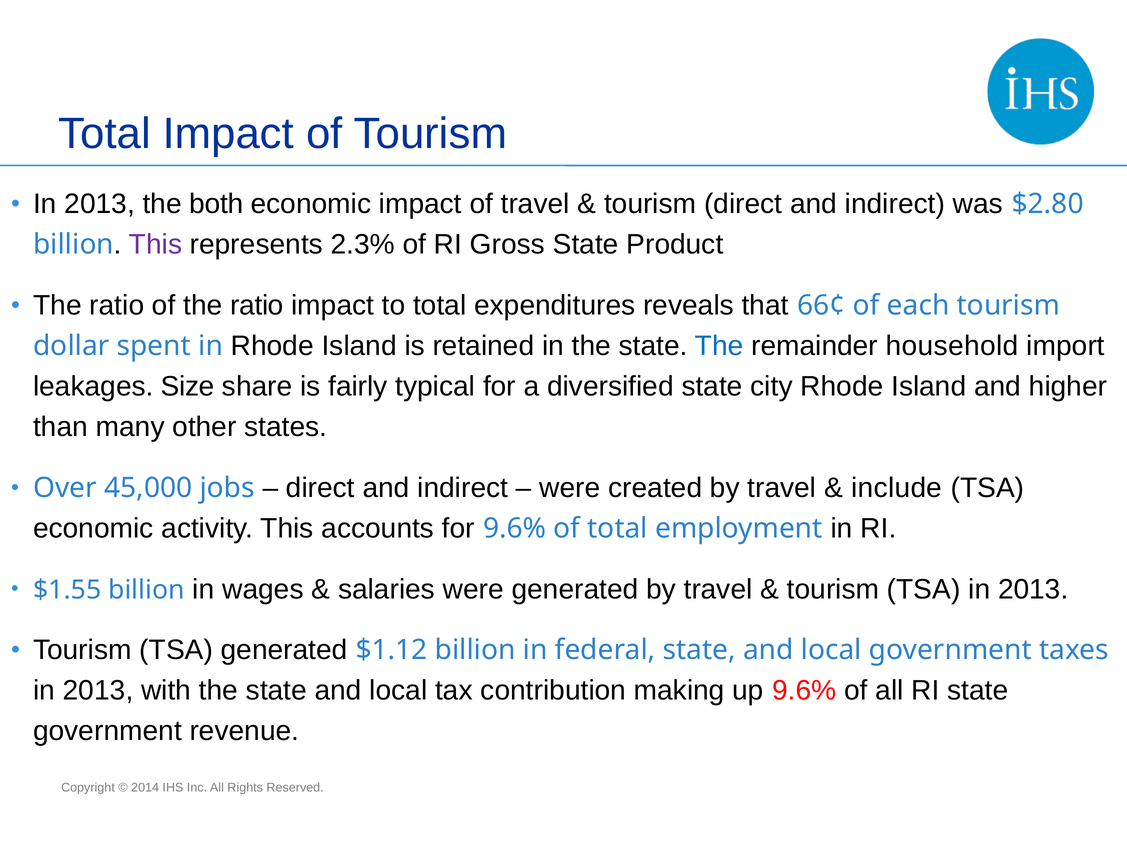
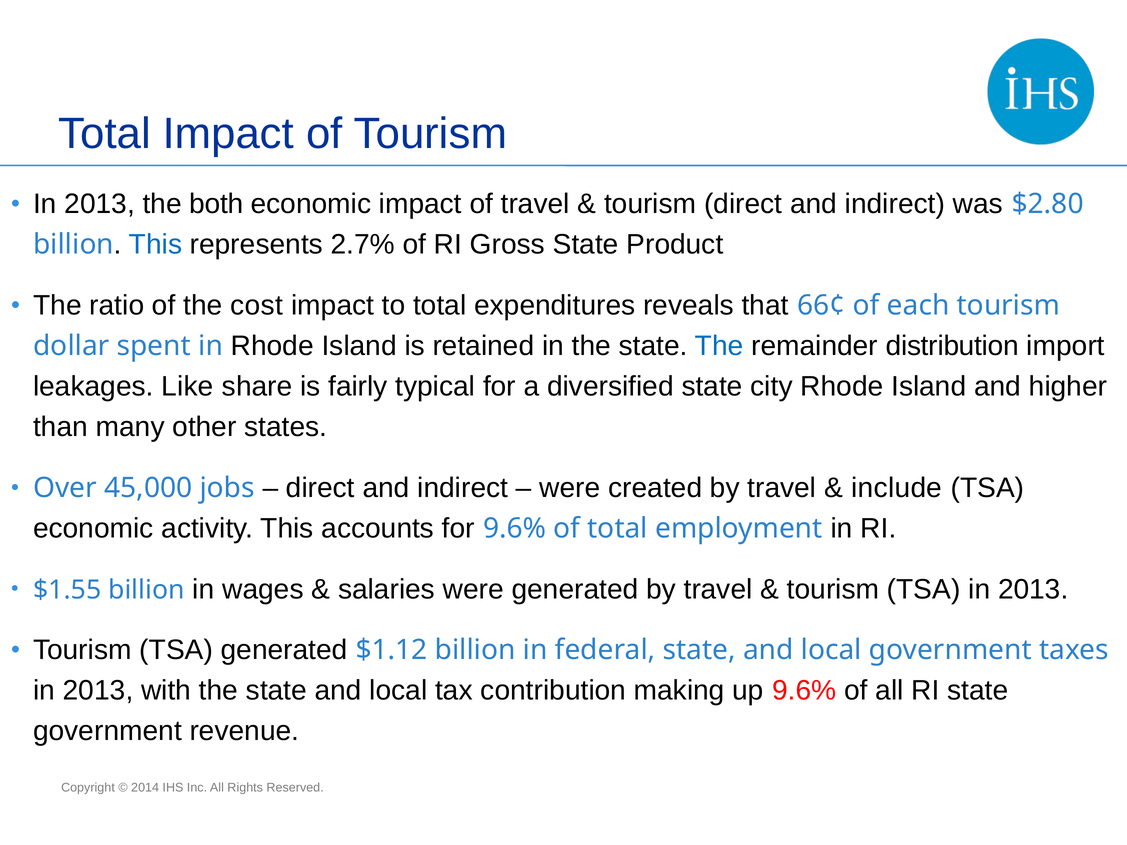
This colour: purple -> blue (156, 245)
2.3%: 2.3% -> 2.7% (363, 245)
of the ratio: ratio -> cost (257, 305)
household: household -> distribution (952, 346)
Size: Size -> Like (187, 387)
